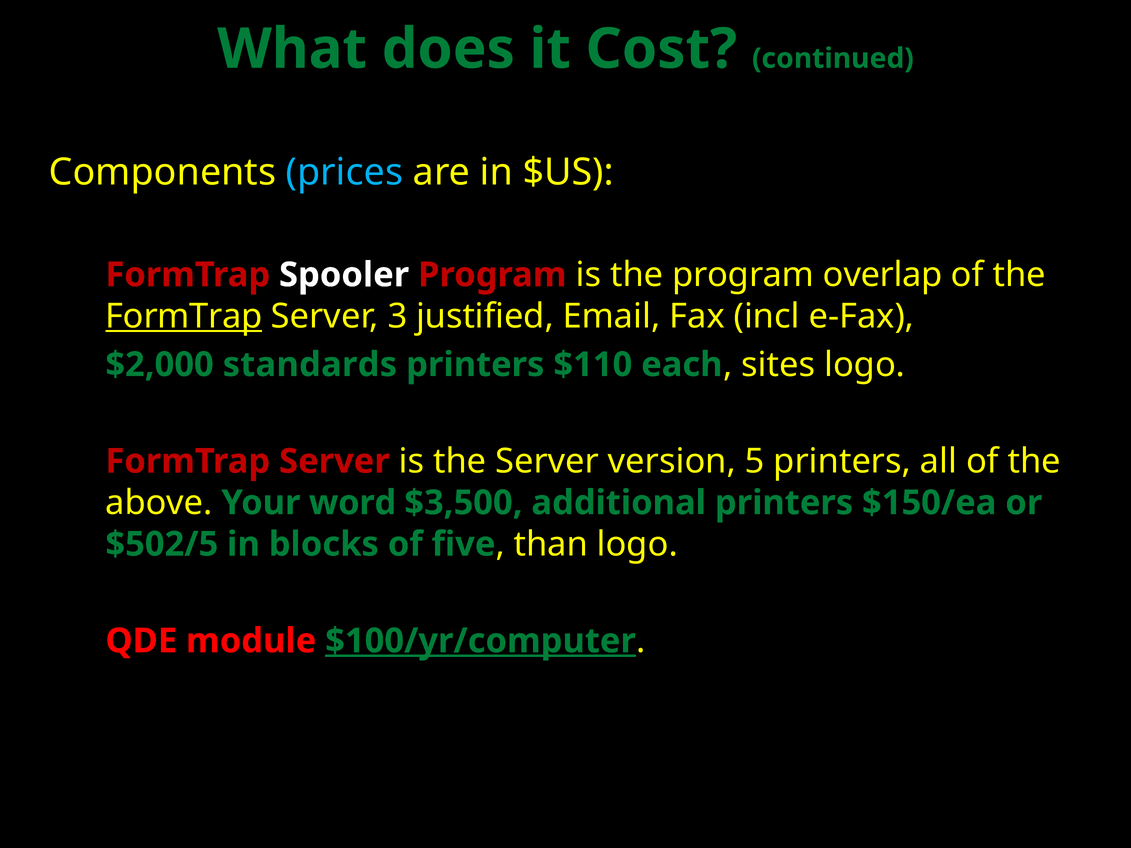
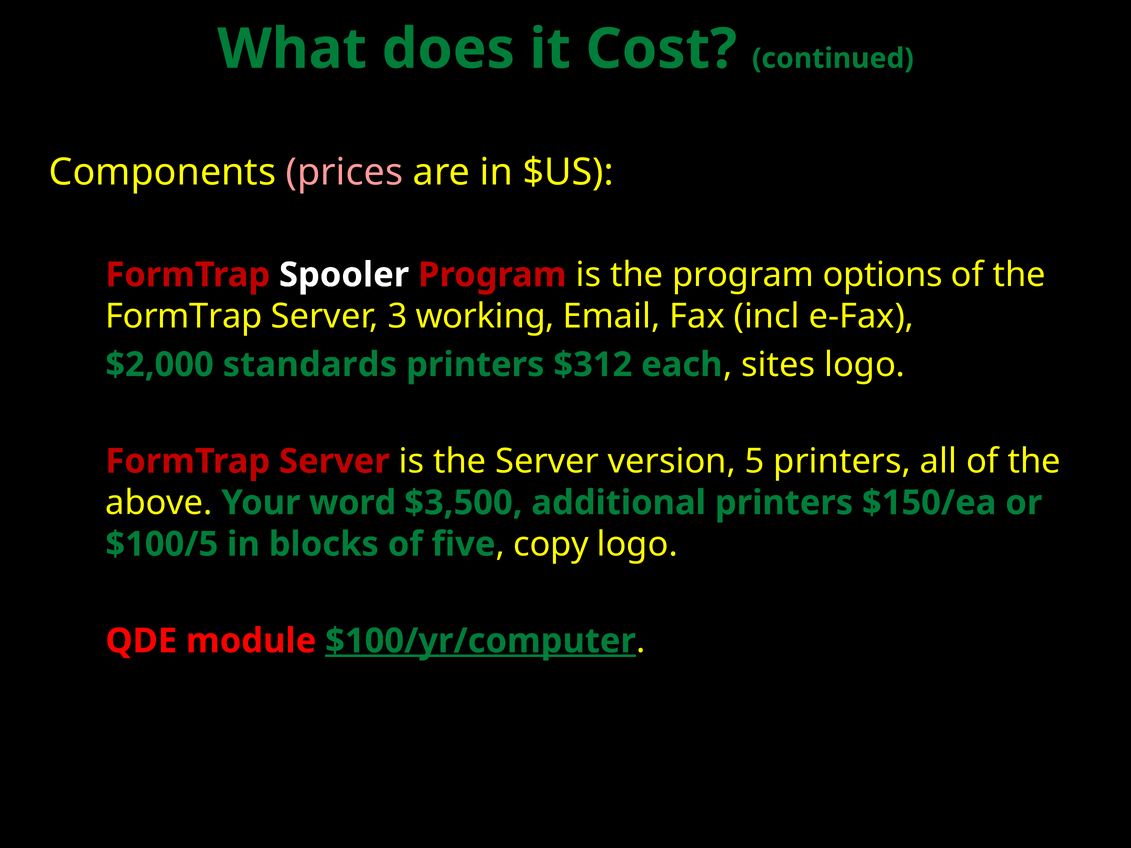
prices colour: light blue -> pink (345, 172)
overlap: overlap -> options (883, 275)
FormTrap underline: present -> none (184, 316)
justified: justified -> working (485, 316)
$110: $110 -> $312 (593, 365)
$502/5: $502/5 -> $100/5 (162, 544)
than: than -> copy (551, 544)
